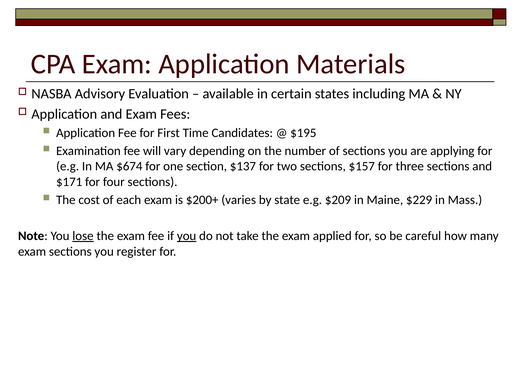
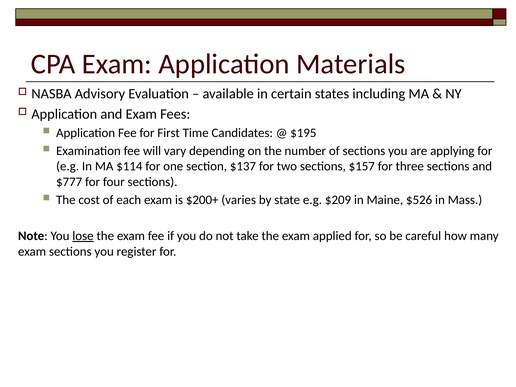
$674: $674 -> $114 (129, 166)
$171: $171 -> $777 (69, 182)
$229: $229 -> $526 (419, 200)
you underline: present -> none (187, 236)
